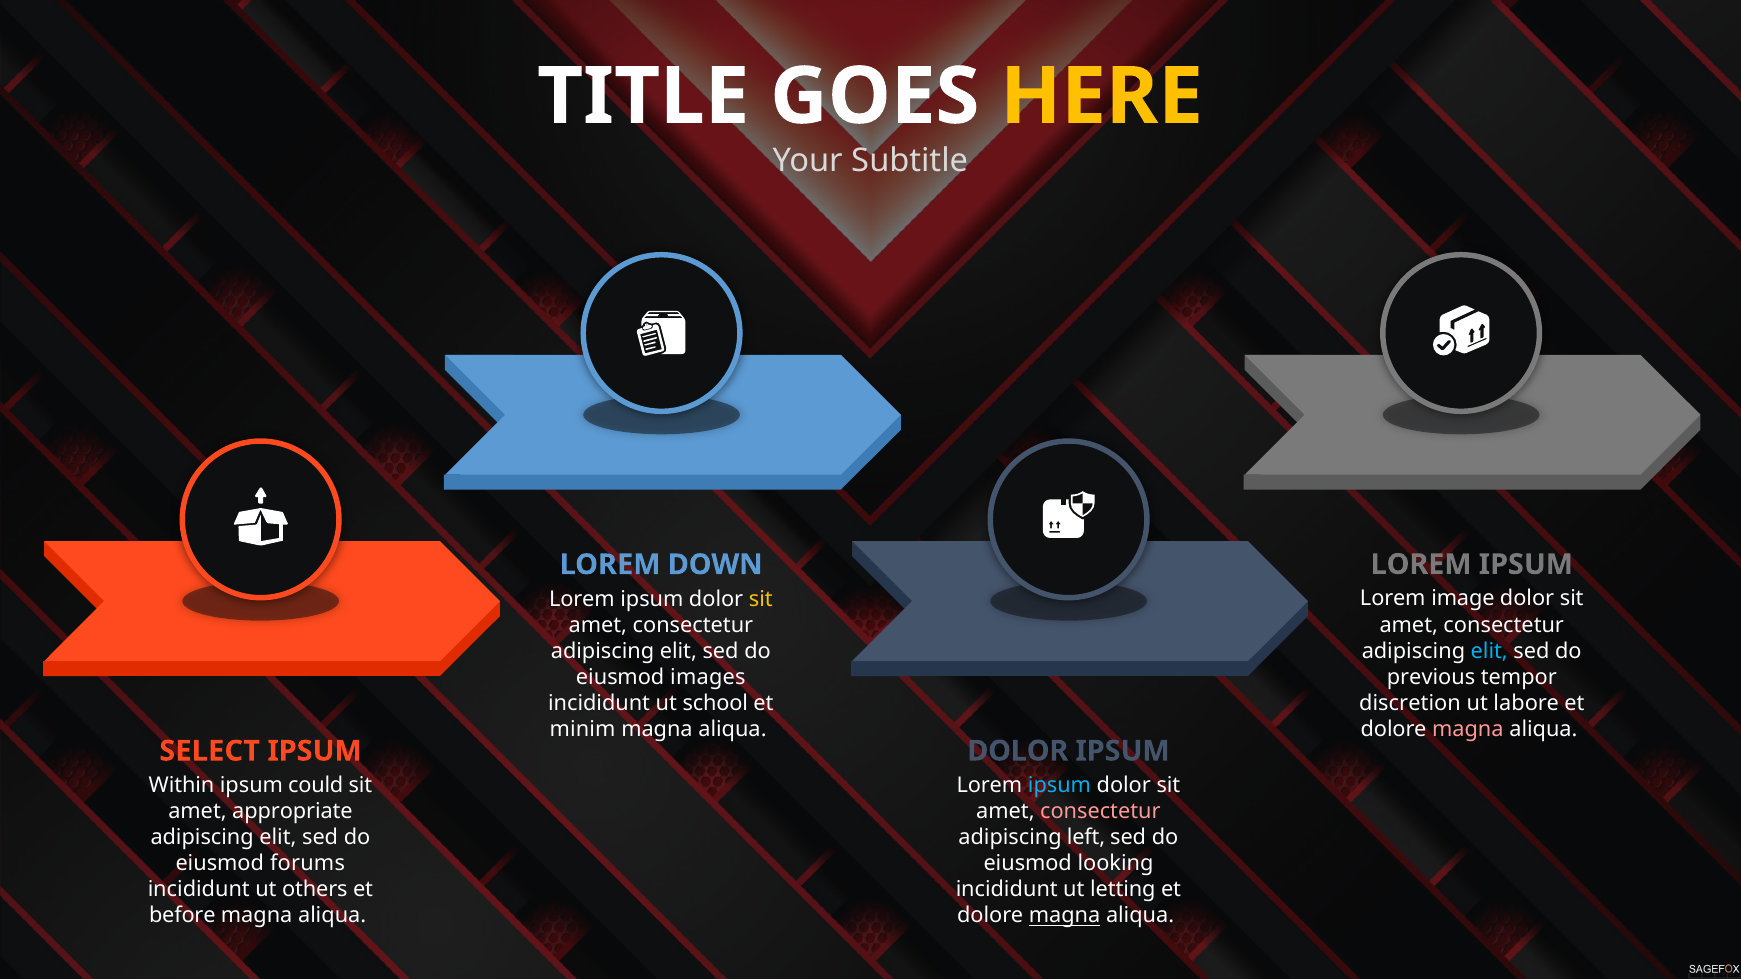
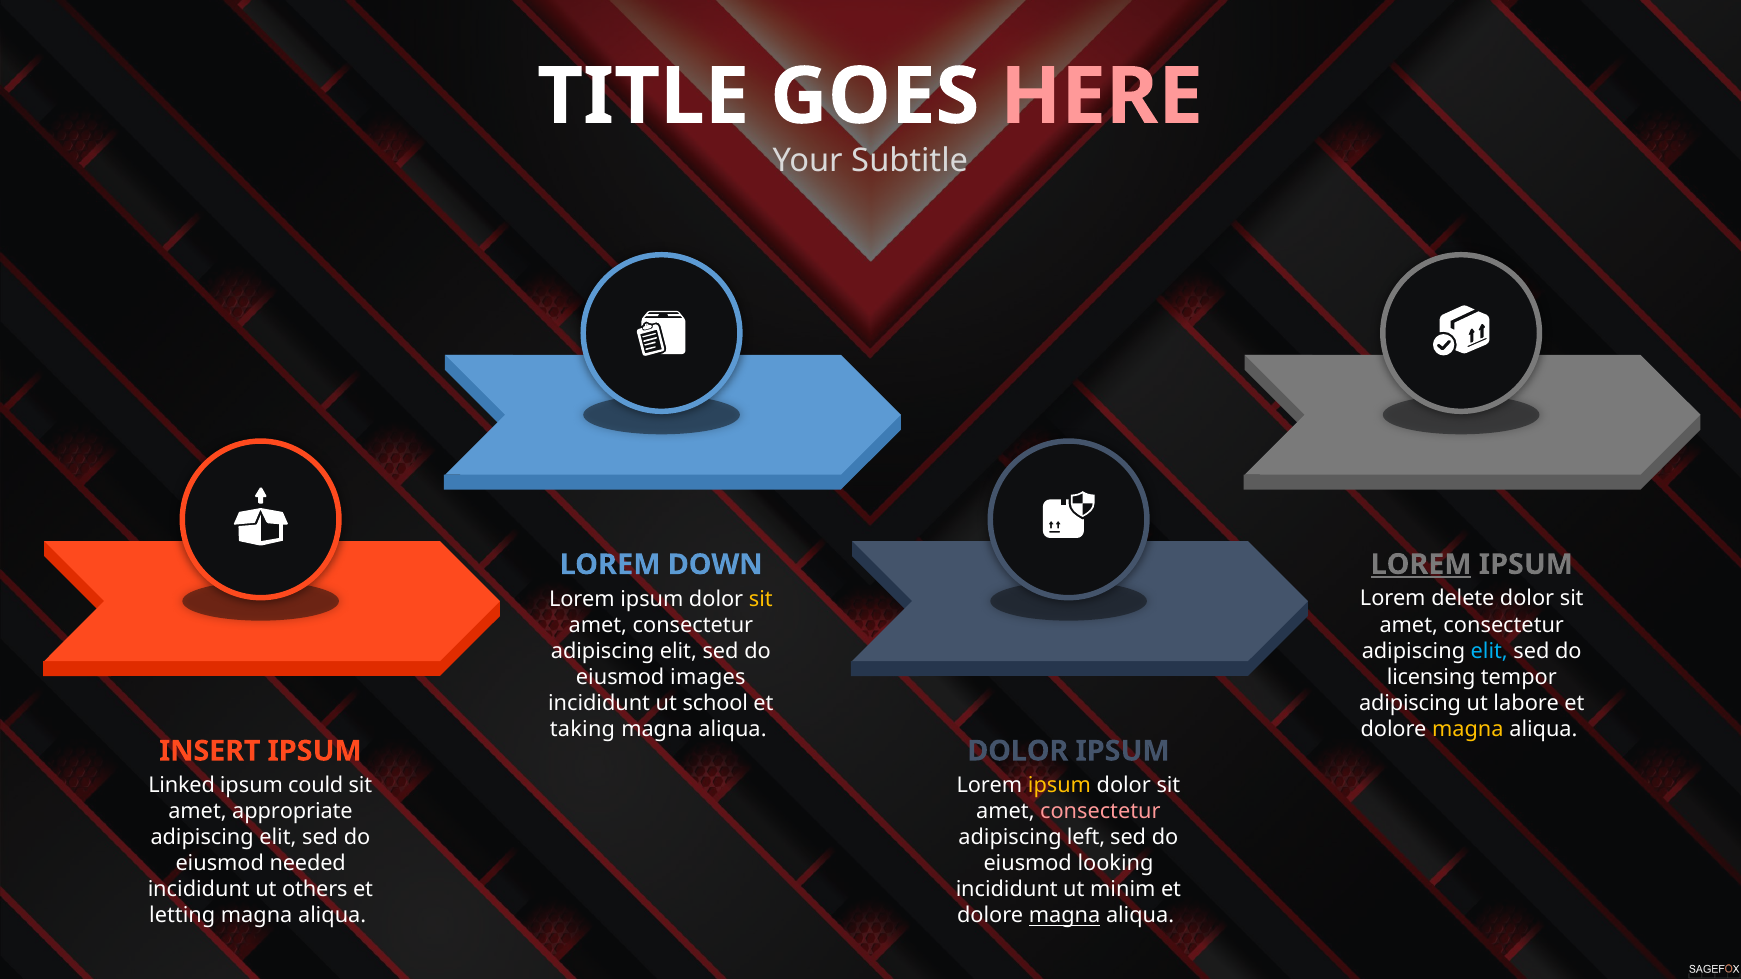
HERE colour: yellow -> pink (1102, 97)
LOREM underline: none -> present (1421, 565)
image: image -> delete (1463, 599)
previous: previous -> licensing (1431, 677)
discretion: discretion -> adipiscing (1410, 703)
magna colour: pink -> yellow (1468, 729)
minim: minim -> taking (583, 730)
SELECT: SELECT -> INSERT (210, 751)
Within: Within -> Linked (182, 786)
ipsum colour: light blue -> yellow (1059, 786)
forums: forums -> needed (308, 864)
letting: letting -> minim (1123, 890)
before: before -> letting (182, 916)
